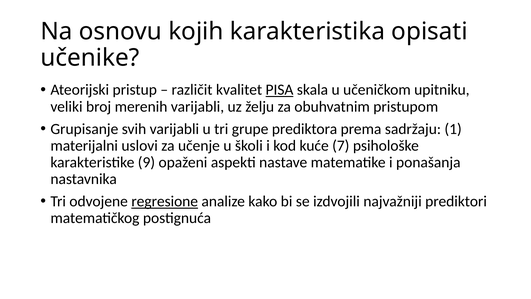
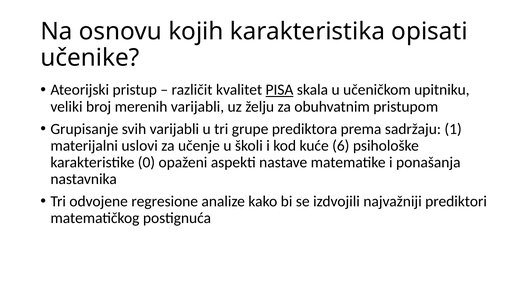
7: 7 -> 6 (341, 146)
9: 9 -> 0 (146, 162)
regresione underline: present -> none (165, 201)
